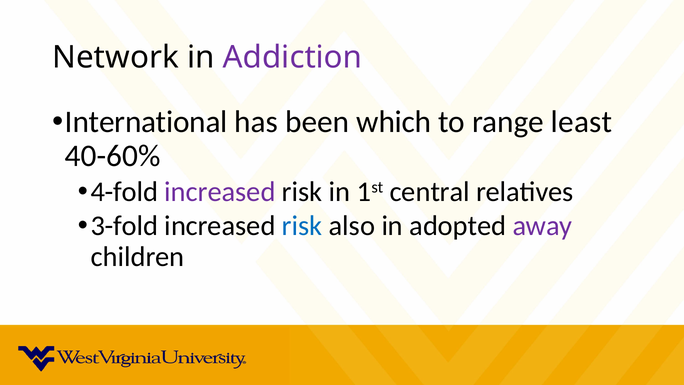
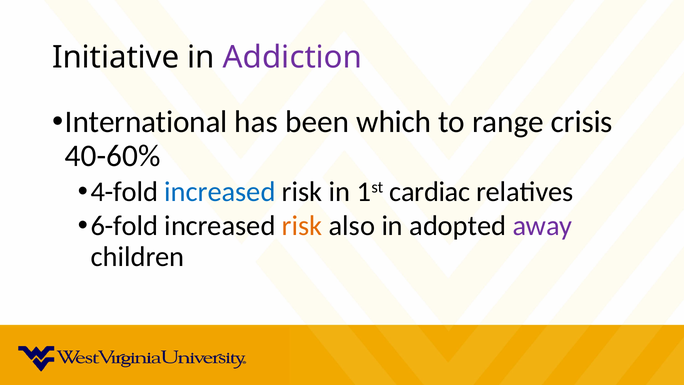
Network: Network -> Initiative (116, 57)
least: least -> crisis (582, 122)
increased colour: purple -> blue (220, 192)
central: central -> cardiac (430, 192)
3-fold: 3-fold -> 6-fold (124, 226)
risk colour: blue -> orange (302, 226)
